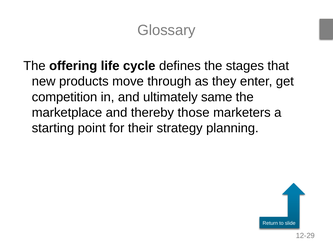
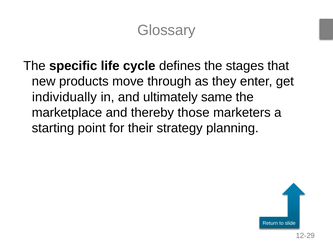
offering: offering -> specific (73, 66)
competition: competition -> individually (64, 97)
